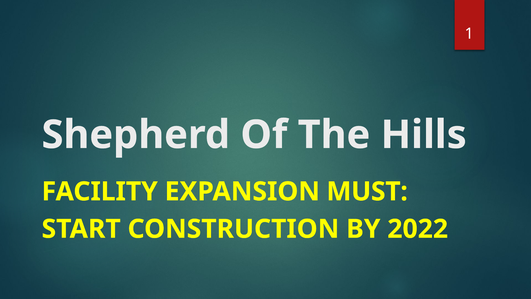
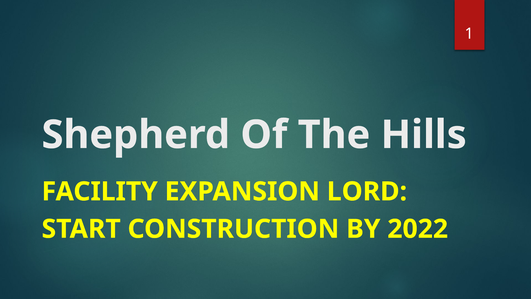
MUST: MUST -> LORD (367, 191)
